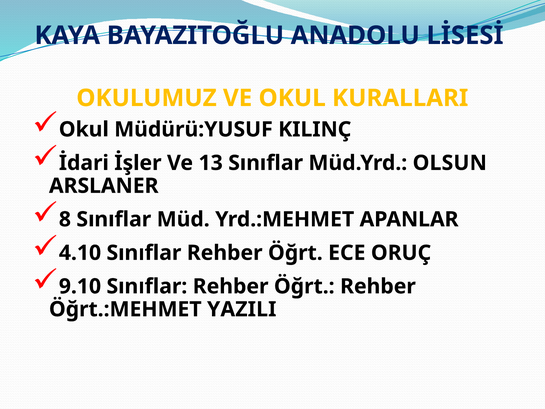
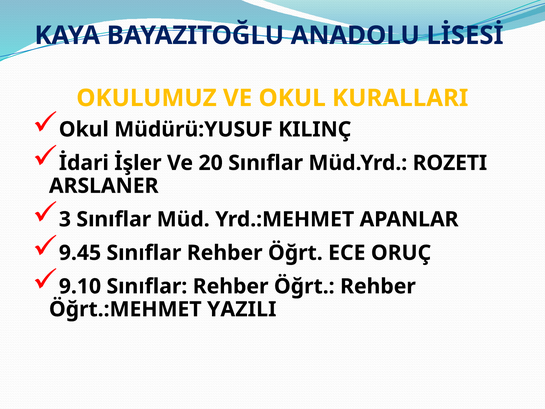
13: 13 -> 20 (211, 163)
OLSUN: OLSUN -> ROZETI (450, 163)
8: 8 -> 3 (65, 219)
4.10: 4.10 -> 9.45 (80, 253)
